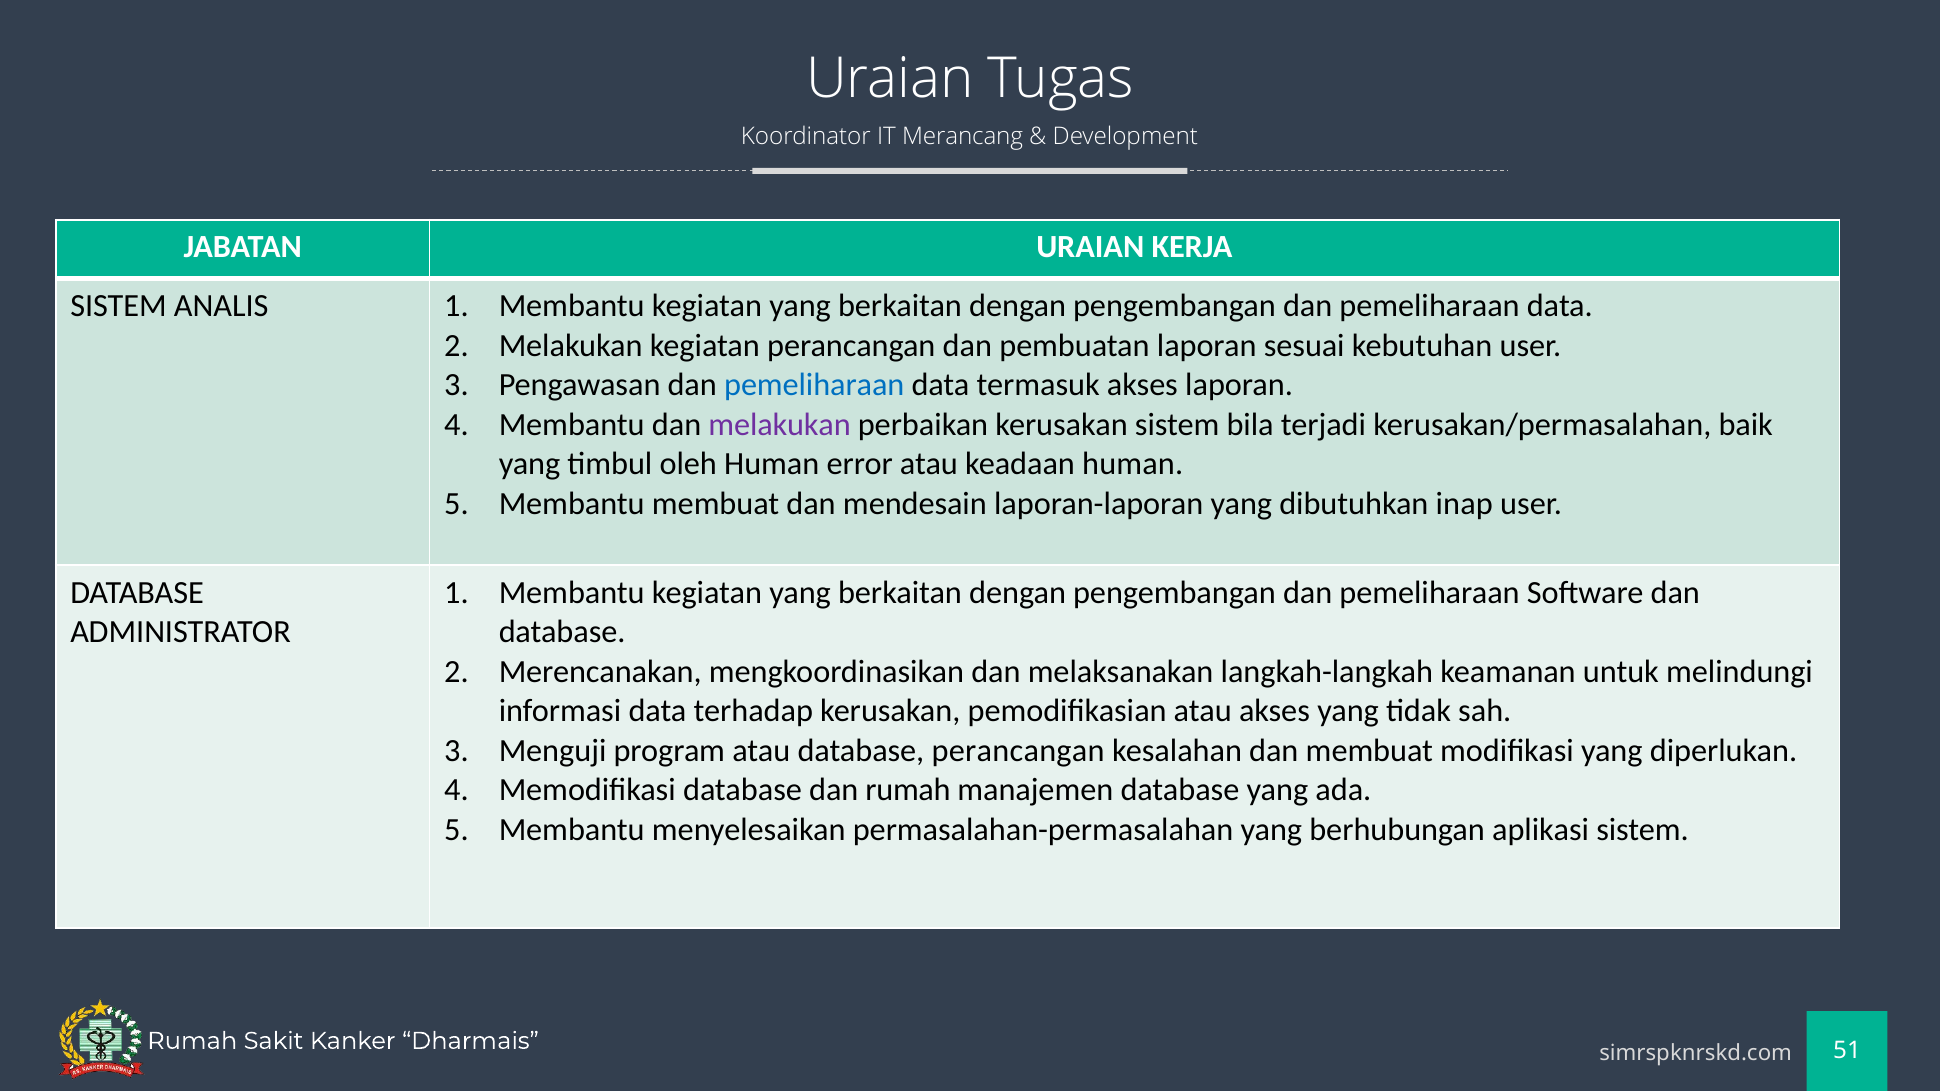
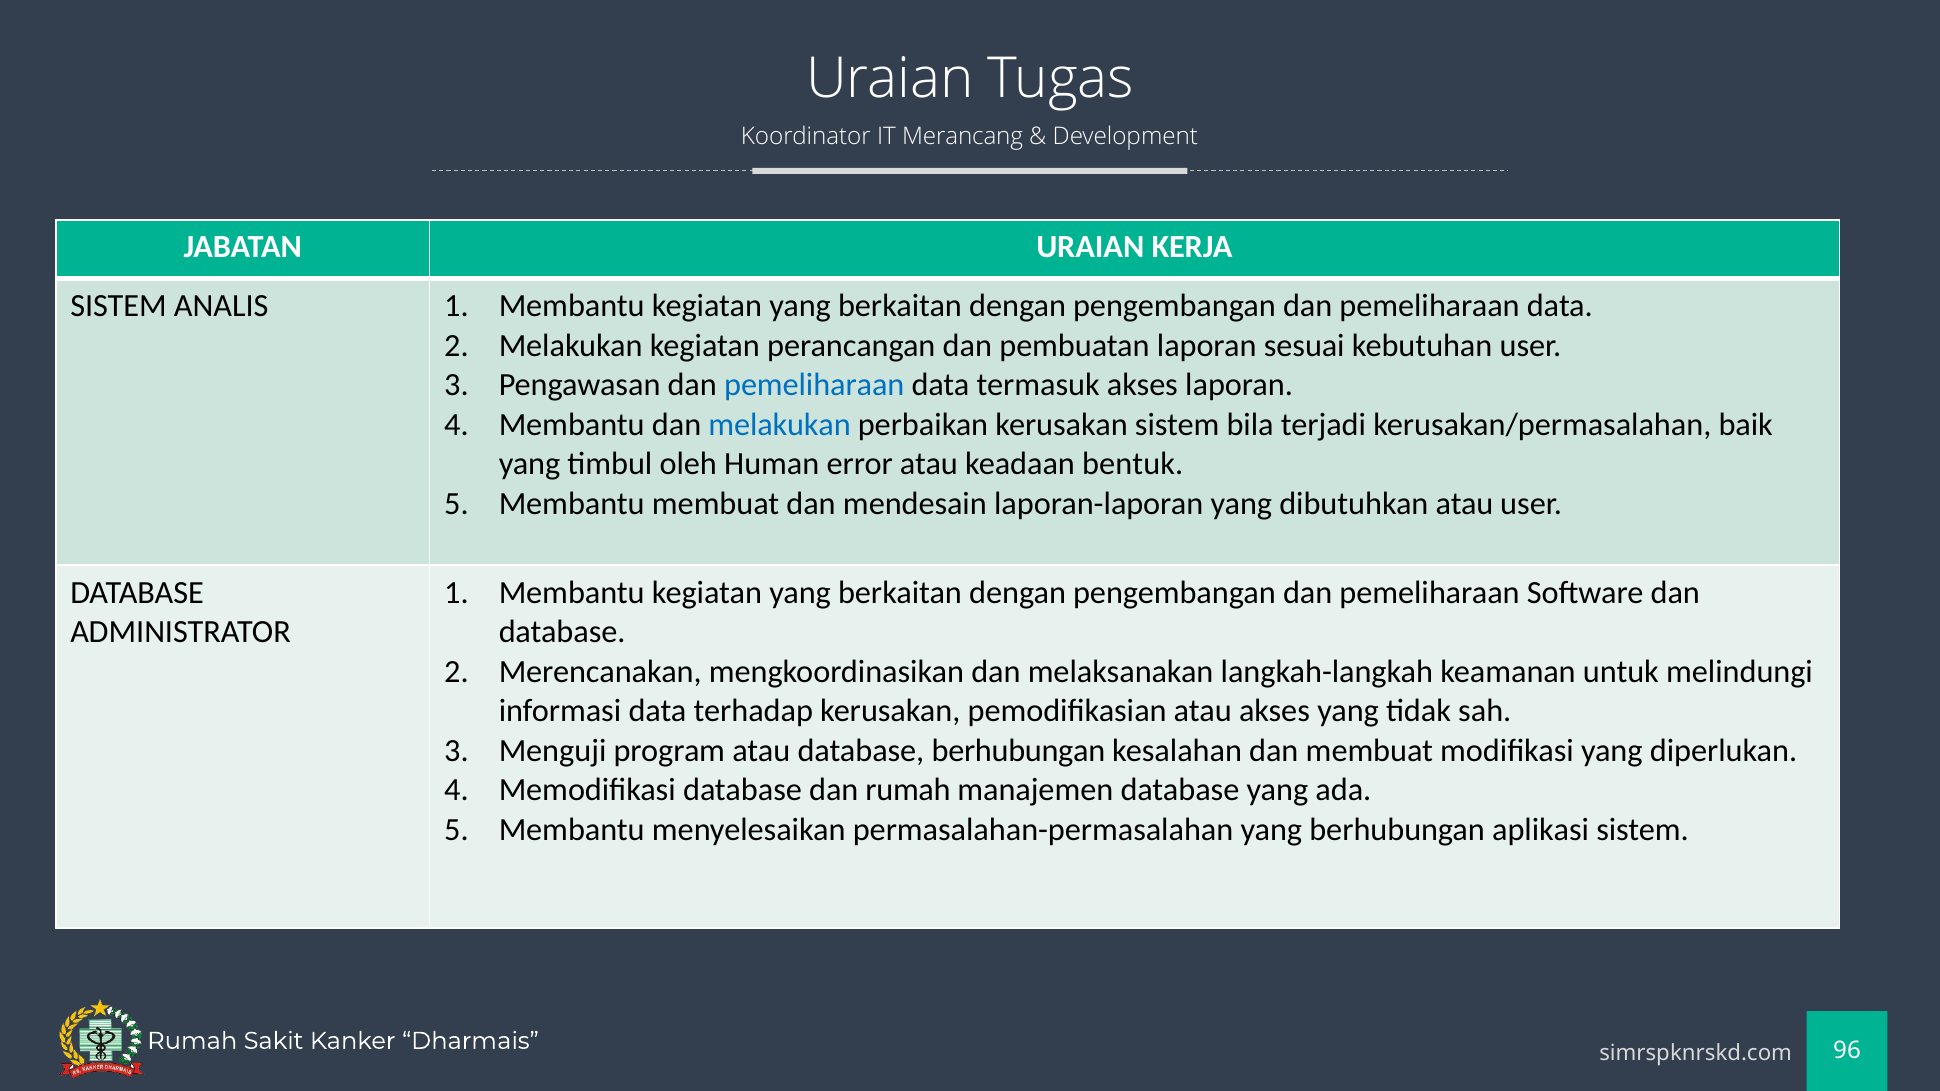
melakukan colour: purple -> blue (780, 425)
keadaan human: human -> bentuk (1133, 464)
dibutuhkan inap: inap -> atau (1464, 504)
database perancangan: perancangan -> berhubungan (1018, 751)
51: 51 -> 96 (1847, 1051)
